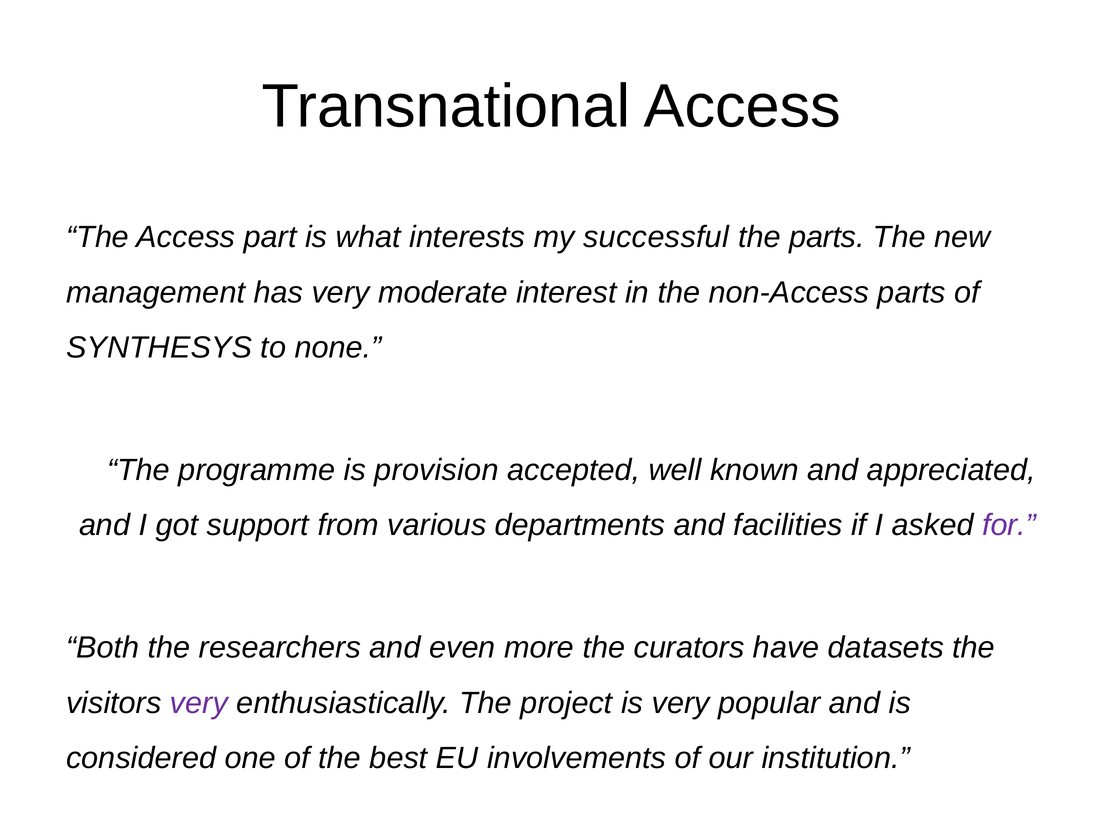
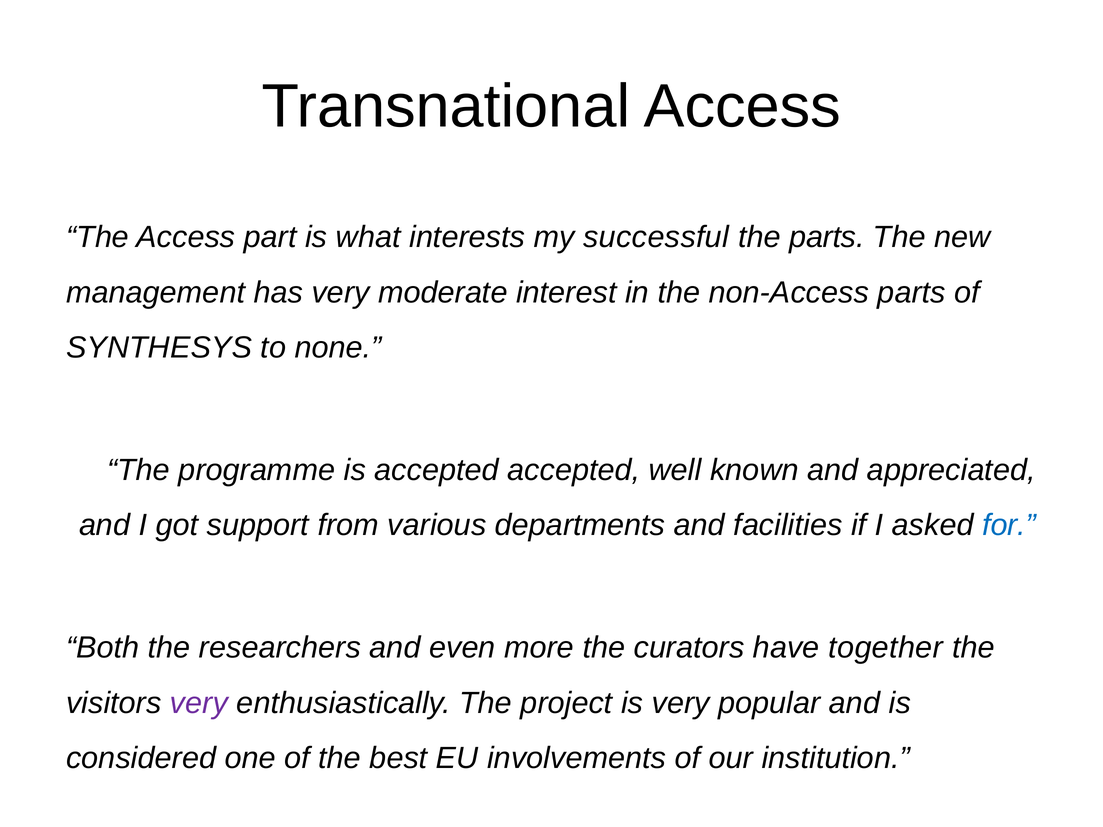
is provision: provision -> accepted (437, 470)
for colour: purple -> blue (1009, 525)
datasets: datasets -> together (886, 648)
